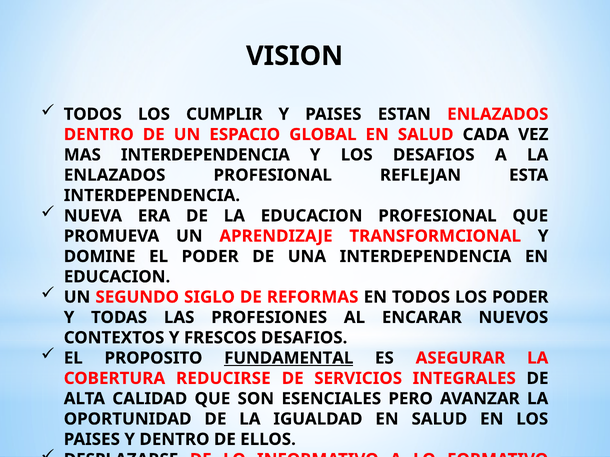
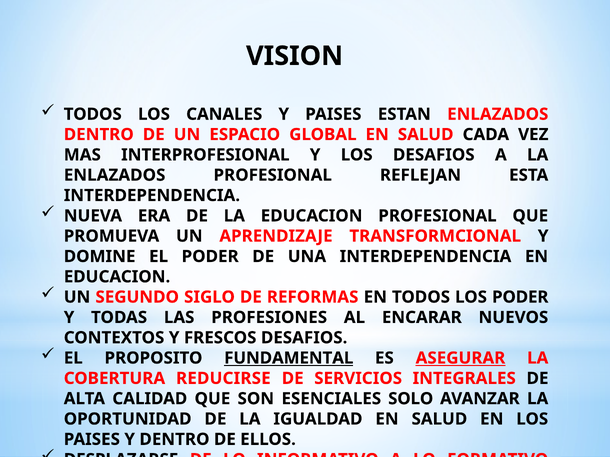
CUMPLIR: CUMPLIR -> CANALES (224, 114)
MAS INTERDEPENDENCIA: INTERDEPENDENCIA -> INTERPROFESIONAL (205, 155)
ASEGURAR underline: none -> present (460, 358)
PERO: PERO -> SOLO (411, 399)
